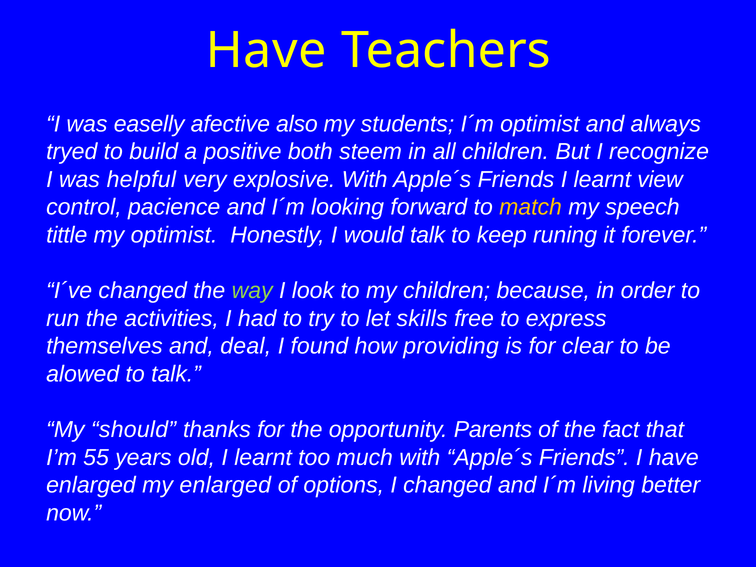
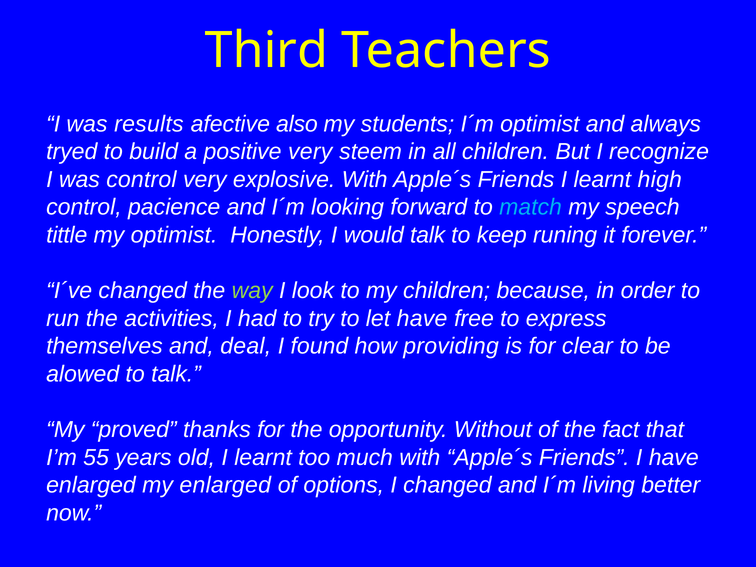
Have: Have -> Third (266, 51)
easelly: easelly -> results (149, 124)
positive both: both -> very (310, 152)
was helpful: helpful -> control (141, 180)
view: view -> high (660, 180)
match colour: yellow -> light blue (531, 207)
let skills: skills -> have (422, 319)
should: should -> proved (134, 430)
Parents: Parents -> Without (493, 430)
